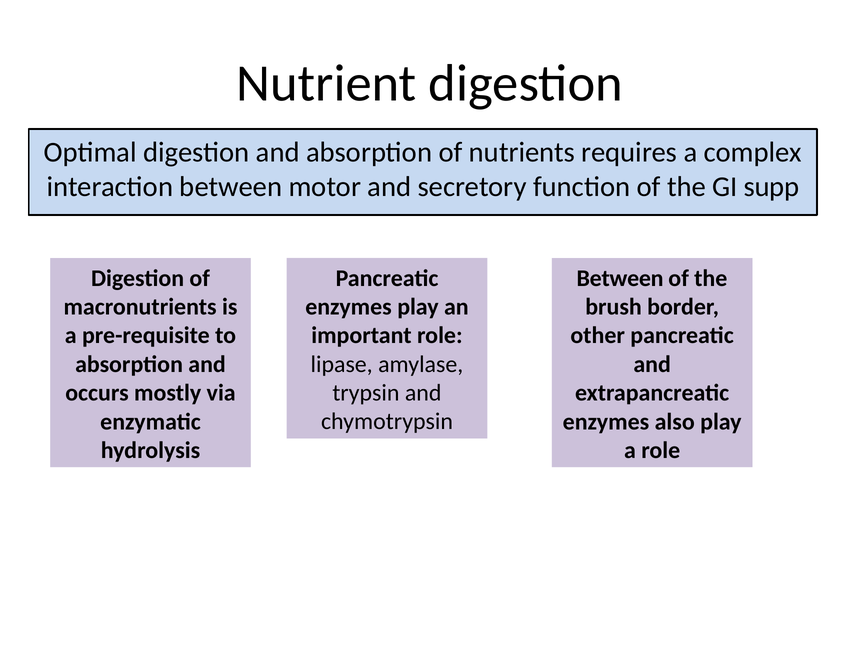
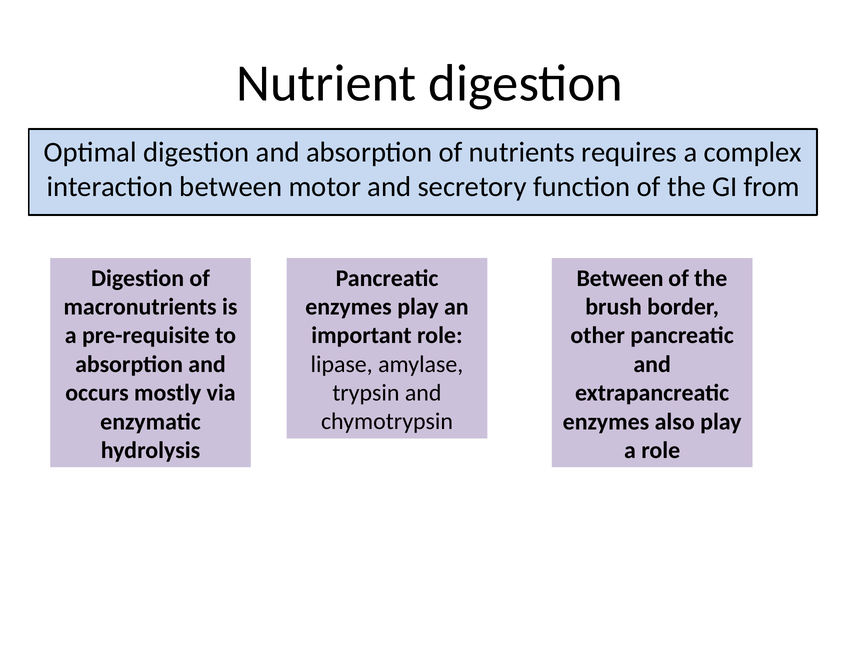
supp: supp -> from (772, 187)
